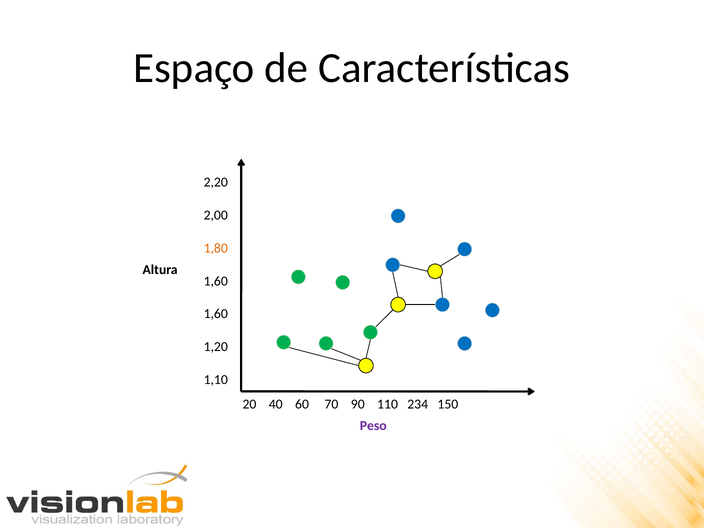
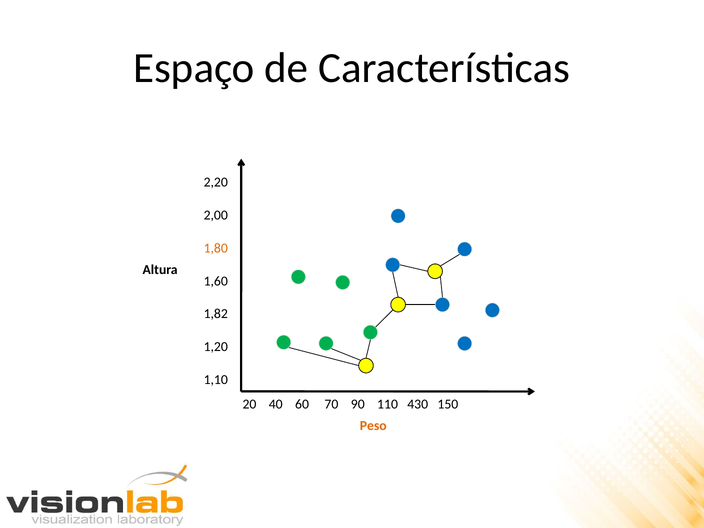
1,60: 1,60 -> 1,82 (216, 314)
234: 234 -> 430 (418, 404)
Peso colour: purple -> orange (373, 426)
